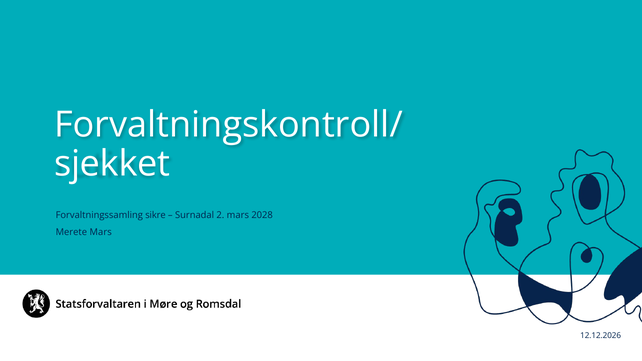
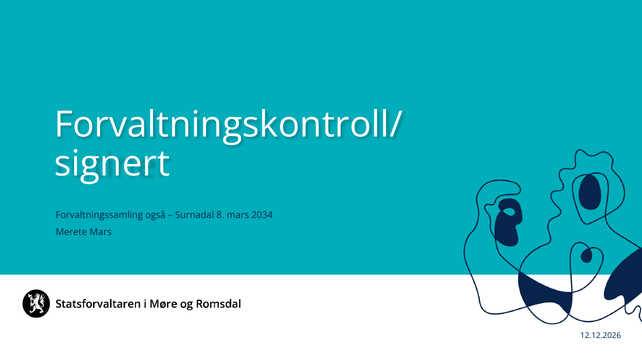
sjekket: sjekket -> signert (112, 164)
sikre: sikre -> også (155, 215)
2: 2 -> 8 (220, 215)
2028: 2028 -> 2034 (262, 215)
